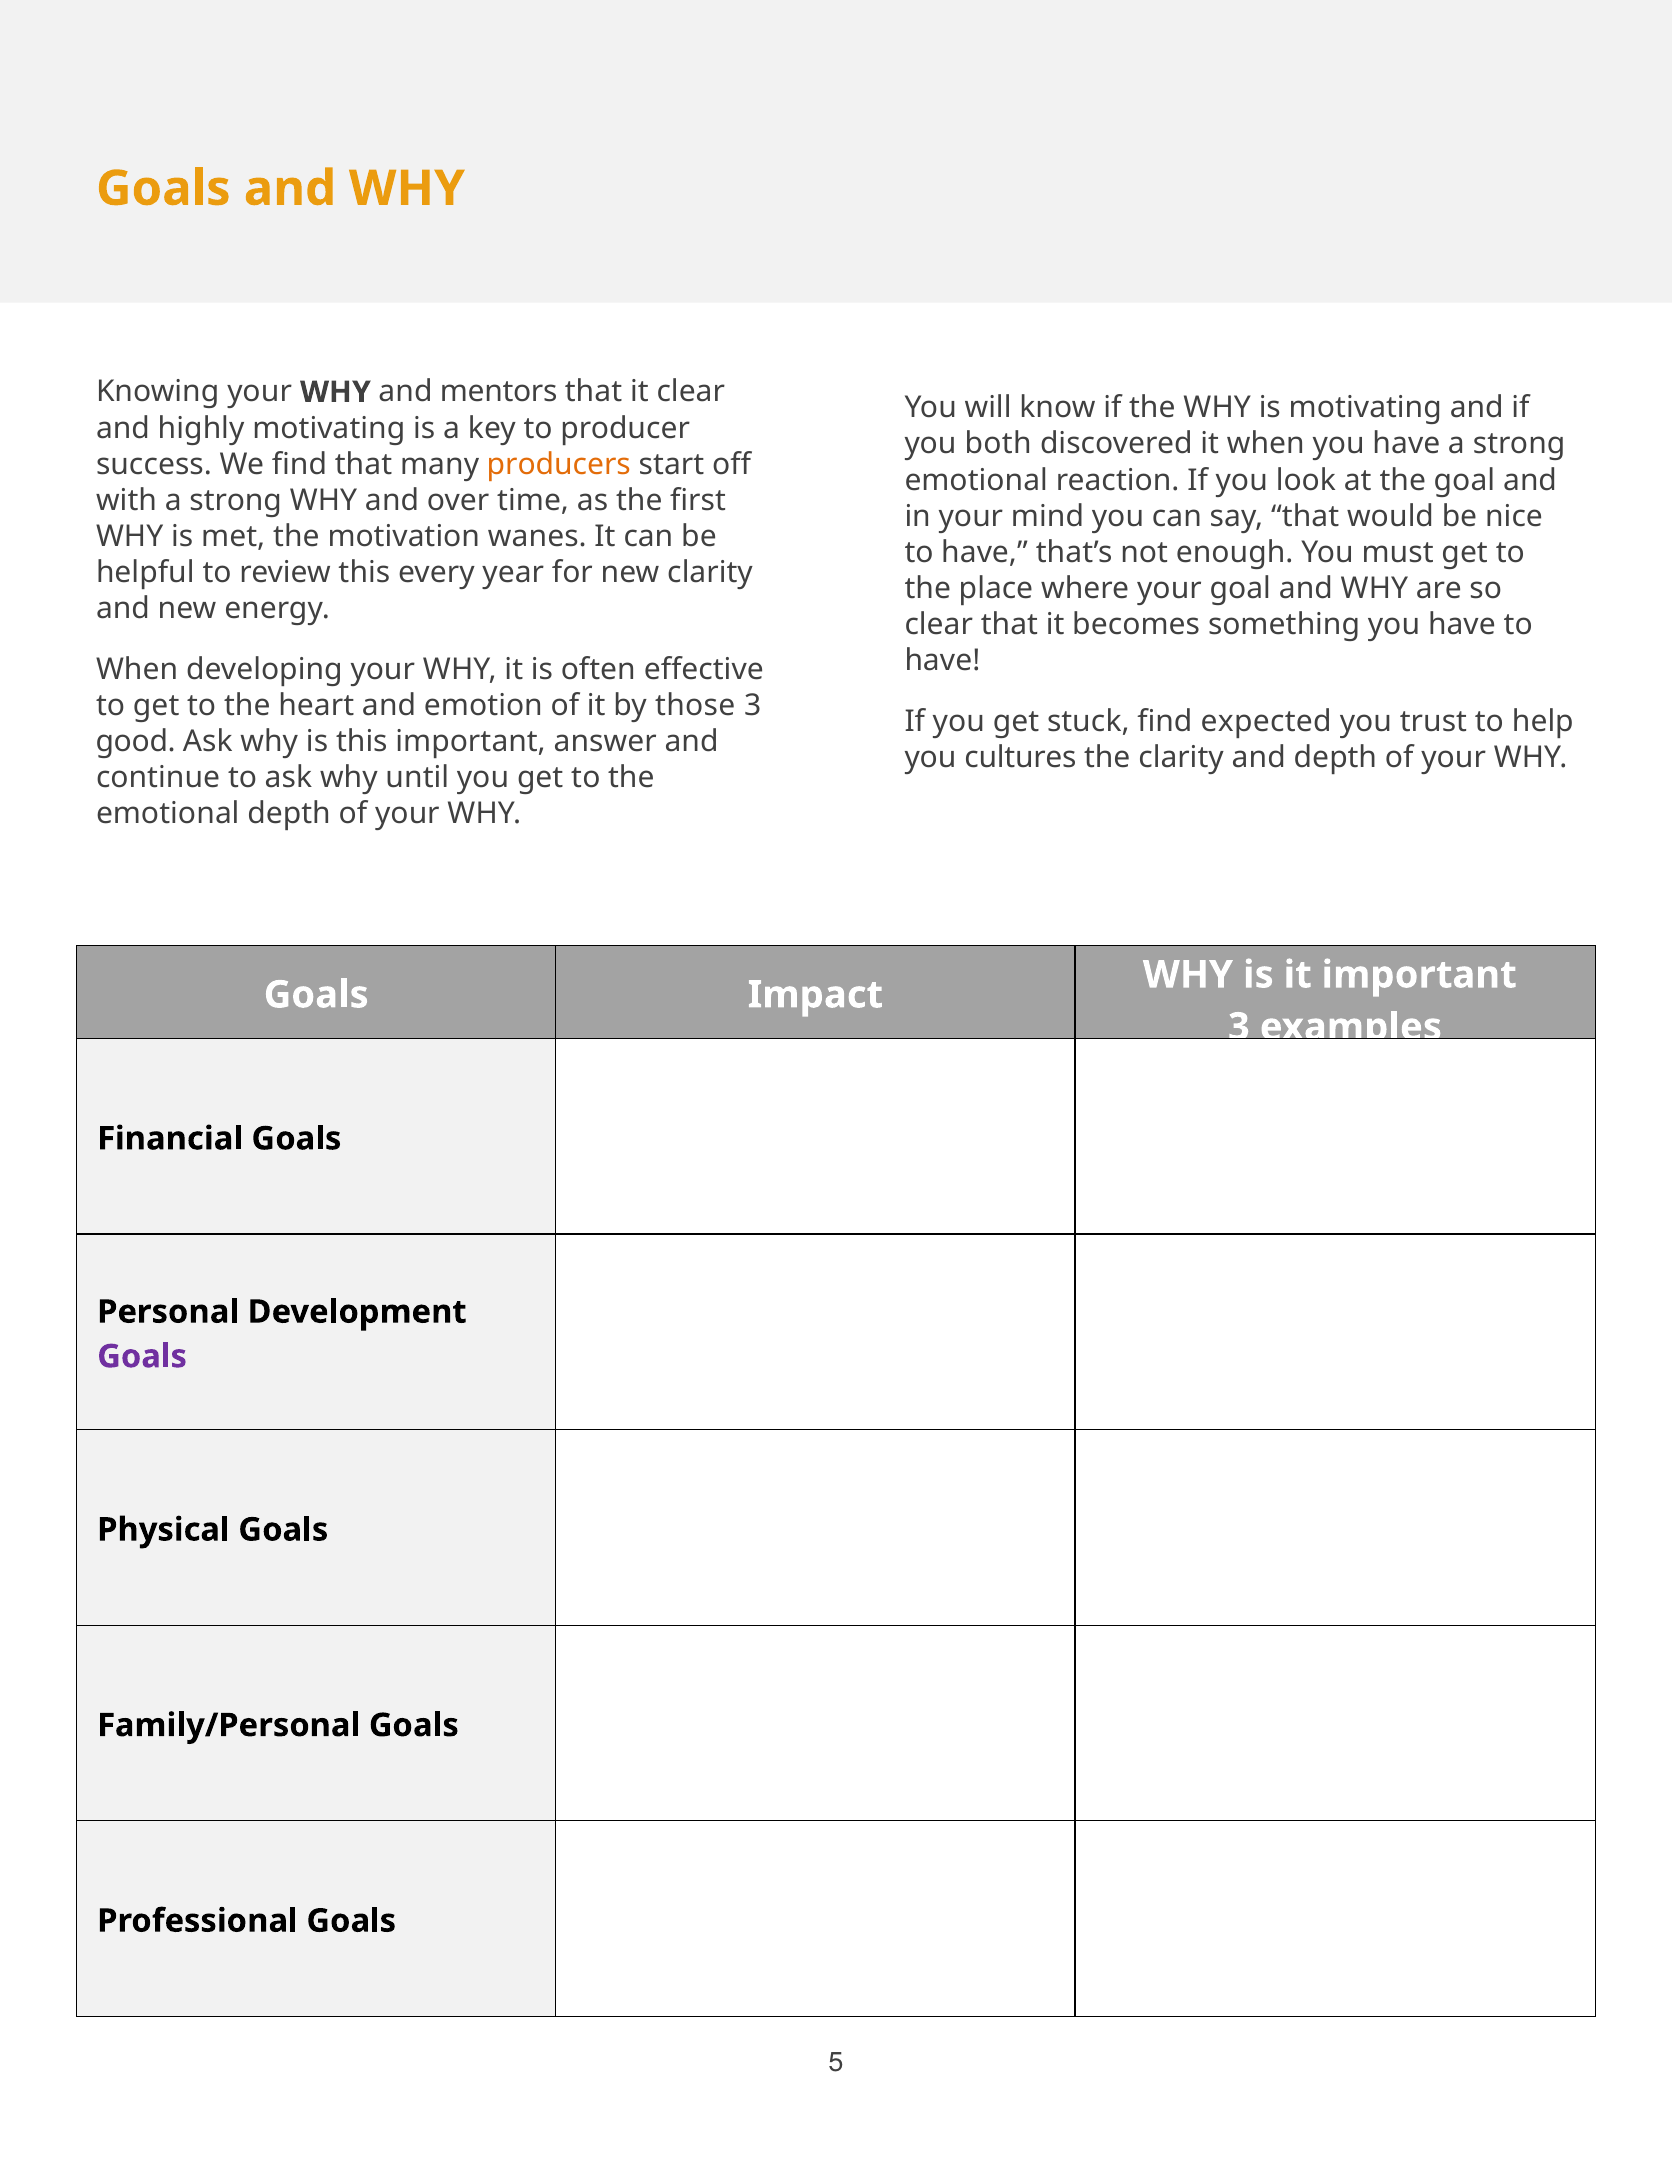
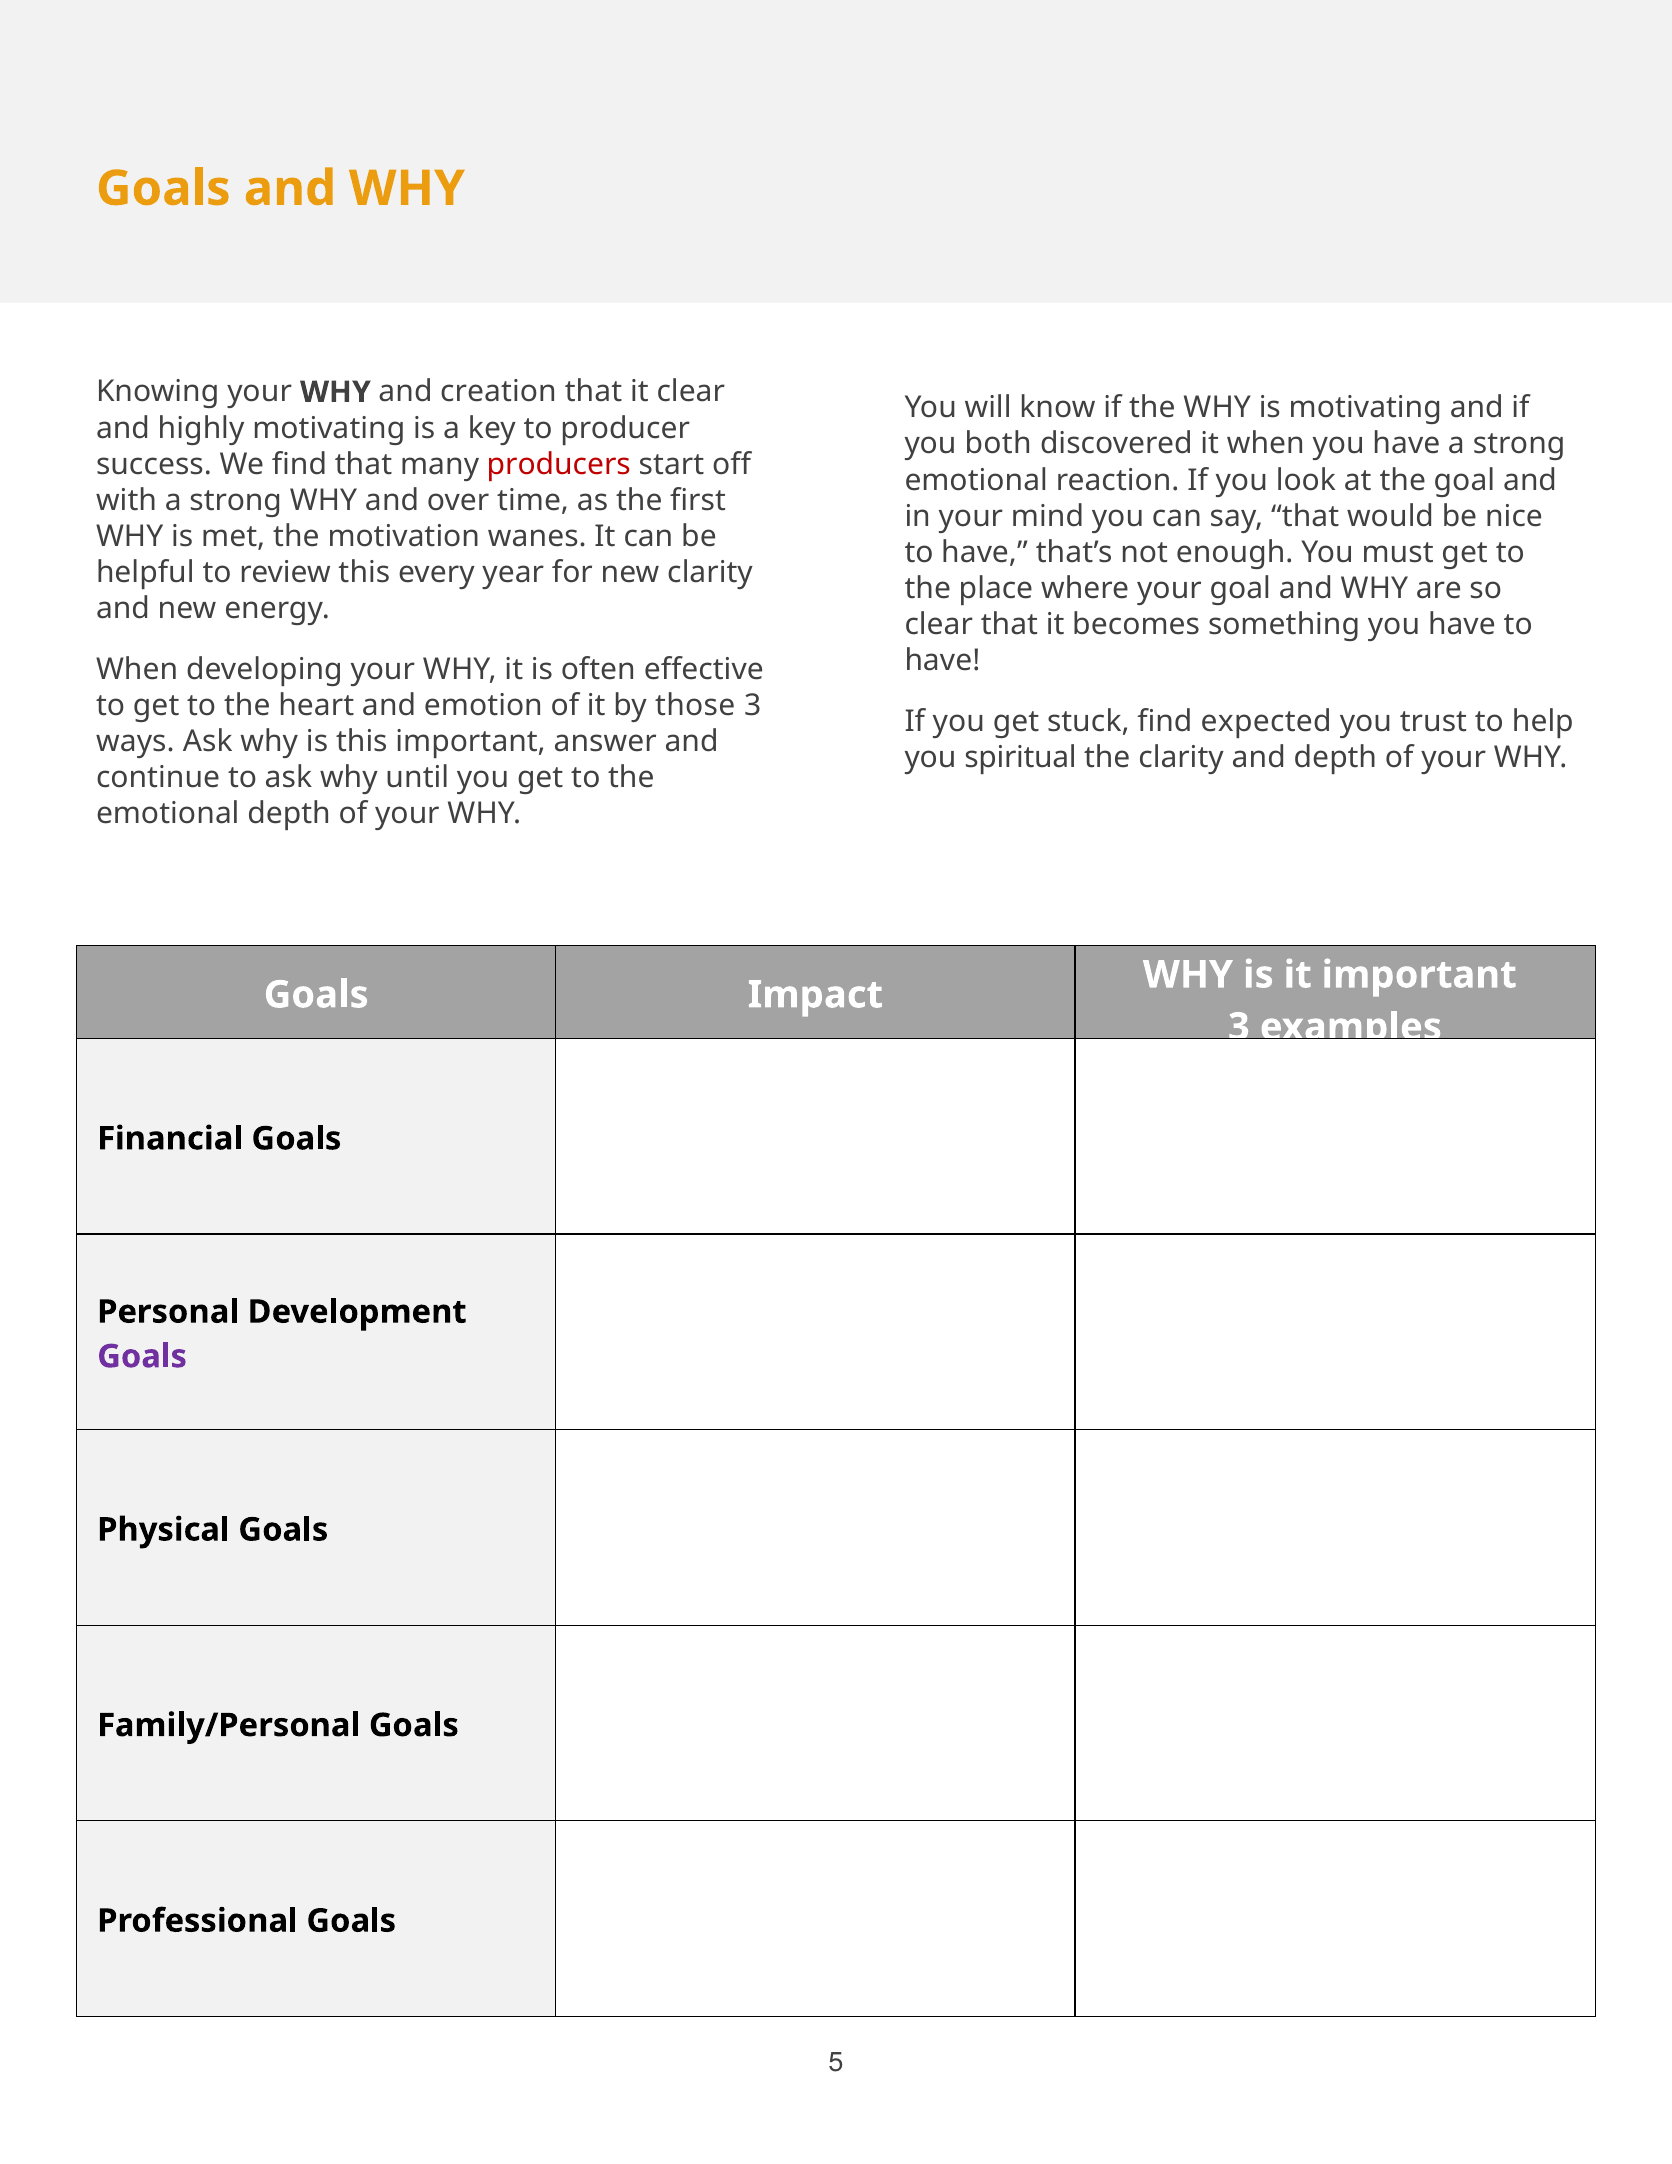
mentors: mentors -> creation (498, 392)
producers colour: orange -> red (559, 464)
good: good -> ways (135, 741)
cultures: cultures -> spiritual (1021, 757)
